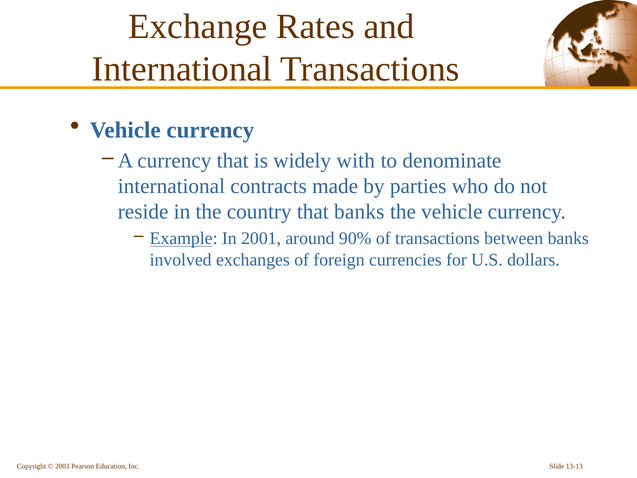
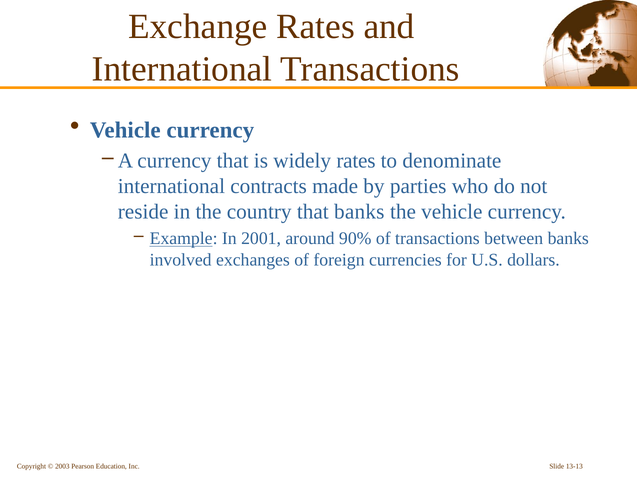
widely with: with -> rates (356, 161)
